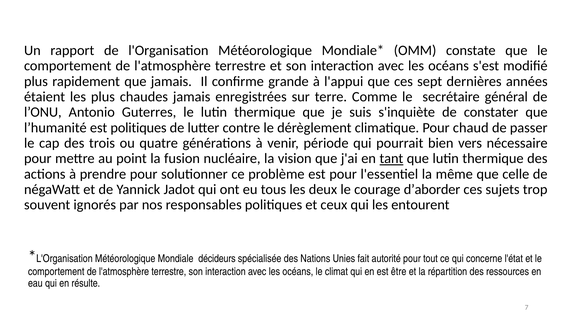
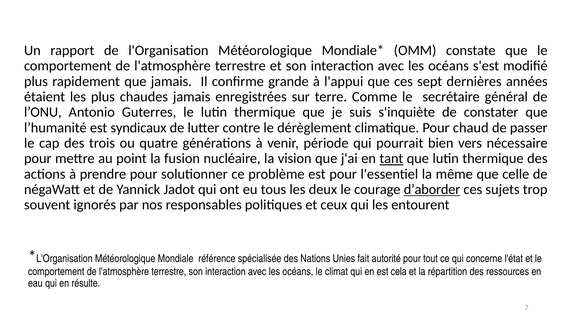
est politiques: politiques -> syndicaux (139, 128)
d’aborder underline: none -> present (432, 189)
décideurs: décideurs -> référence (217, 258)
être: être -> cela (399, 271)
